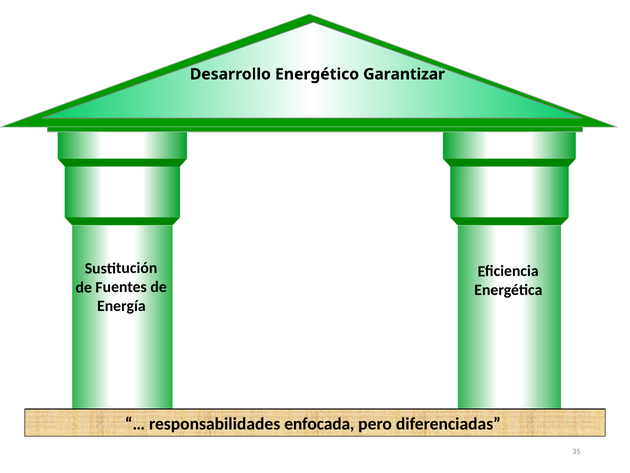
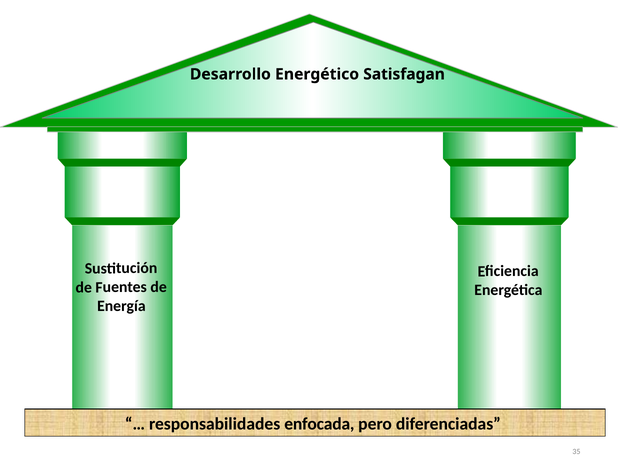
Garantizar: Garantizar -> Satisfagan (404, 74)
